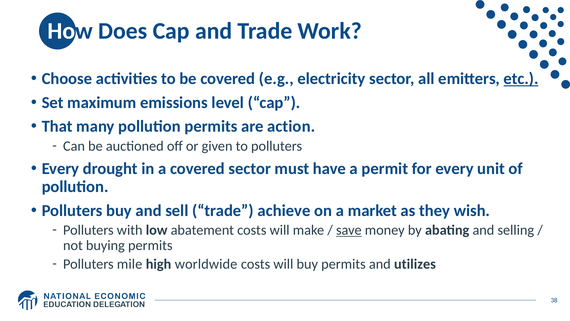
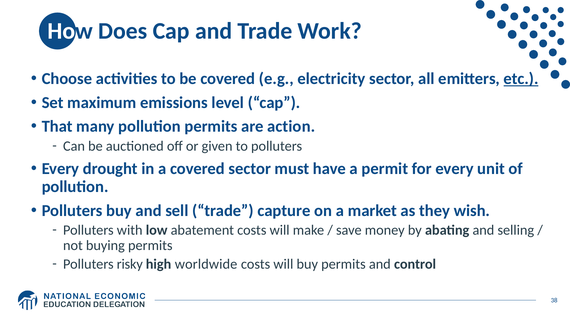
achieve: achieve -> capture (284, 210)
save underline: present -> none (349, 230)
mile: mile -> risky (130, 264)
utilizes: utilizes -> control (415, 264)
